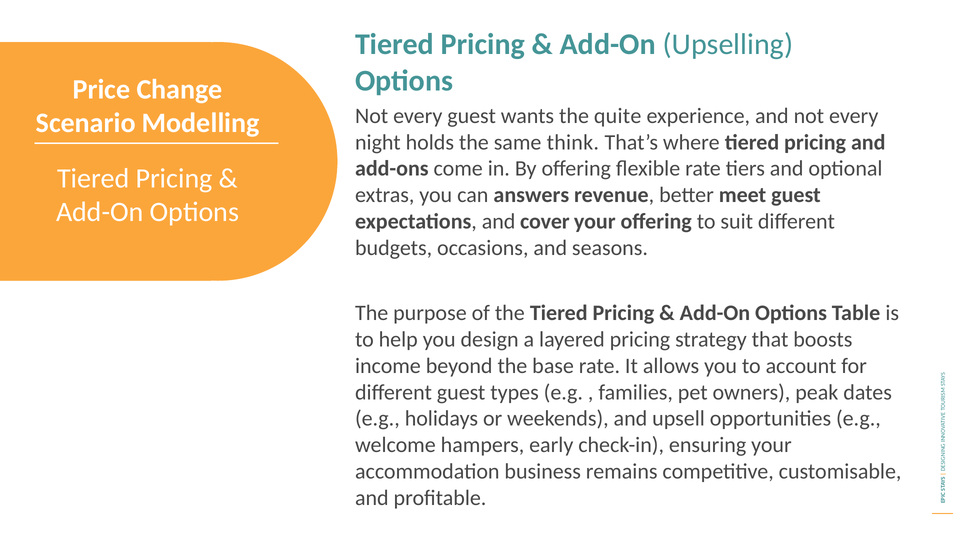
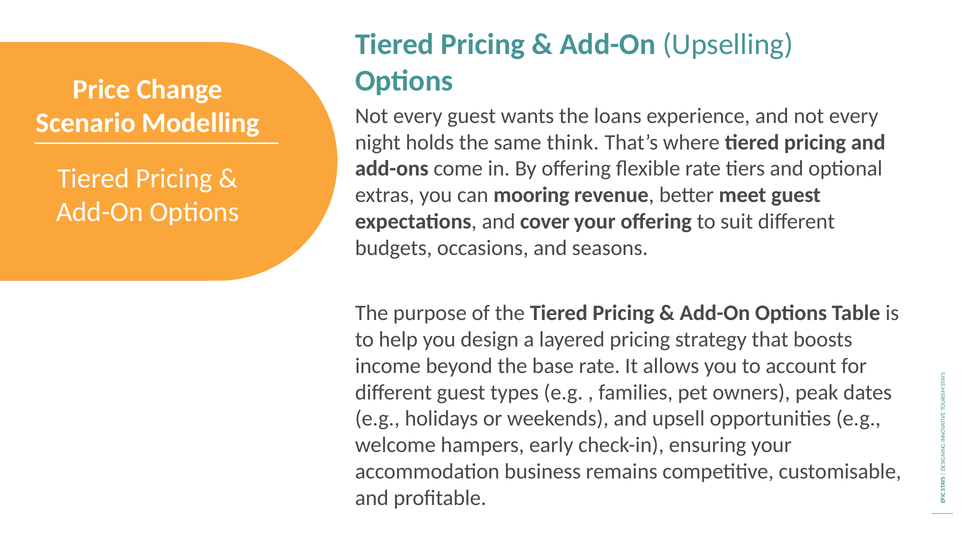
quite: quite -> loans (618, 116)
answers: answers -> mooring (531, 195)
